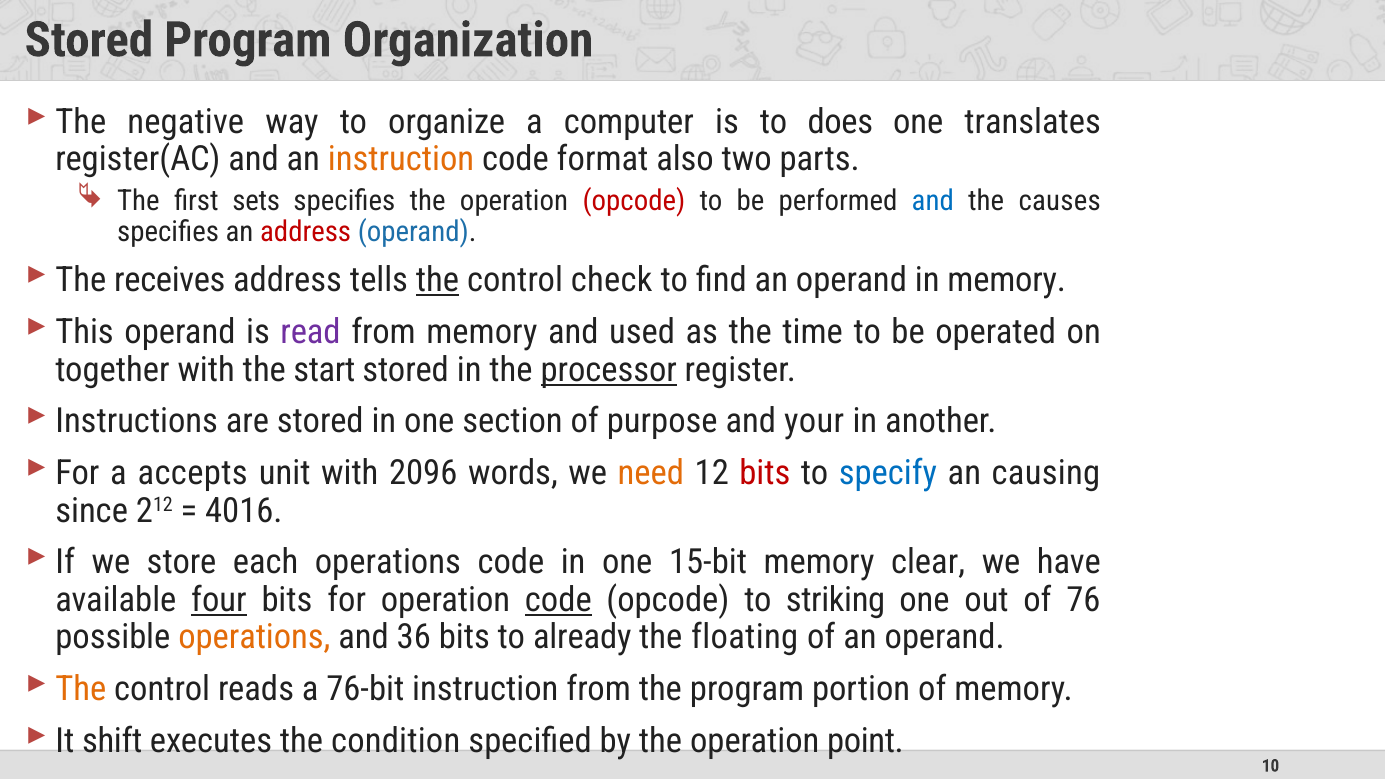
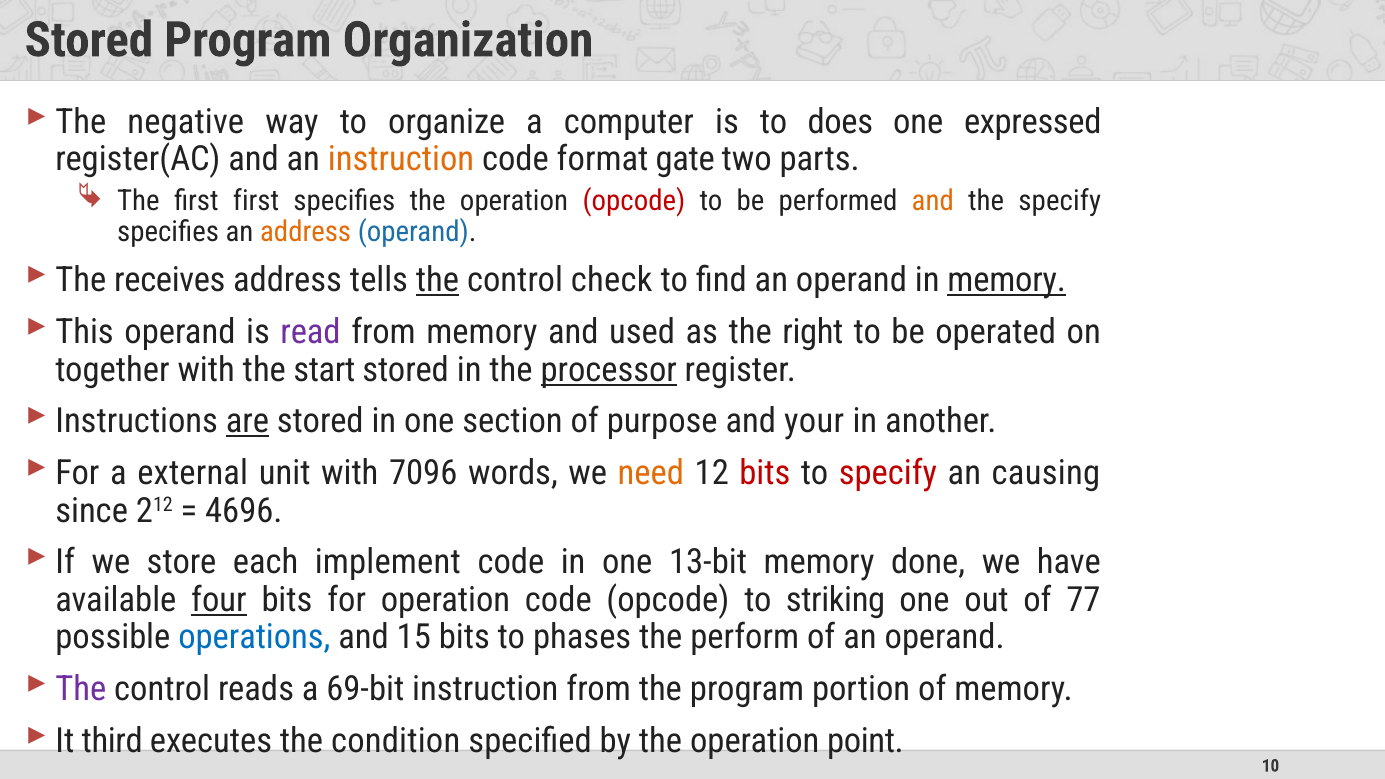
translates: translates -> expressed (1033, 122)
also: also -> gate (685, 159)
first sets: sets -> first (256, 201)
and colour: blue -> orange (933, 201)
the causes: causes -> specify (1060, 201)
address colour: red -> orange (306, 232)
memory underline: none -> present (1007, 280)
time: time -> right (813, 332)
are underline: none -> present (247, 421)
accepts: accepts -> external (193, 473)
2096: 2096 -> 7096 (423, 473)
specify colour: blue -> red (888, 473)
4016: 4016 -> 4696 (244, 511)
each operations: operations -> implement (388, 562)
15-bit: 15-bit -> 13-bit (708, 562)
clear: clear -> done (928, 562)
code underline: present -> none (558, 600)
76: 76 -> 77 (1083, 600)
operations colour: orange -> blue (254, 637)
36: 36 -> 15 (414, 637)
already: already -> phases (582, 637)
floating: floating -> perform (745, 637)
The colour: orange -> purple (81, 689)
76-bit: 76-bit -> 69-bit (365, 689)
shift: shift -> third (112, 741)
